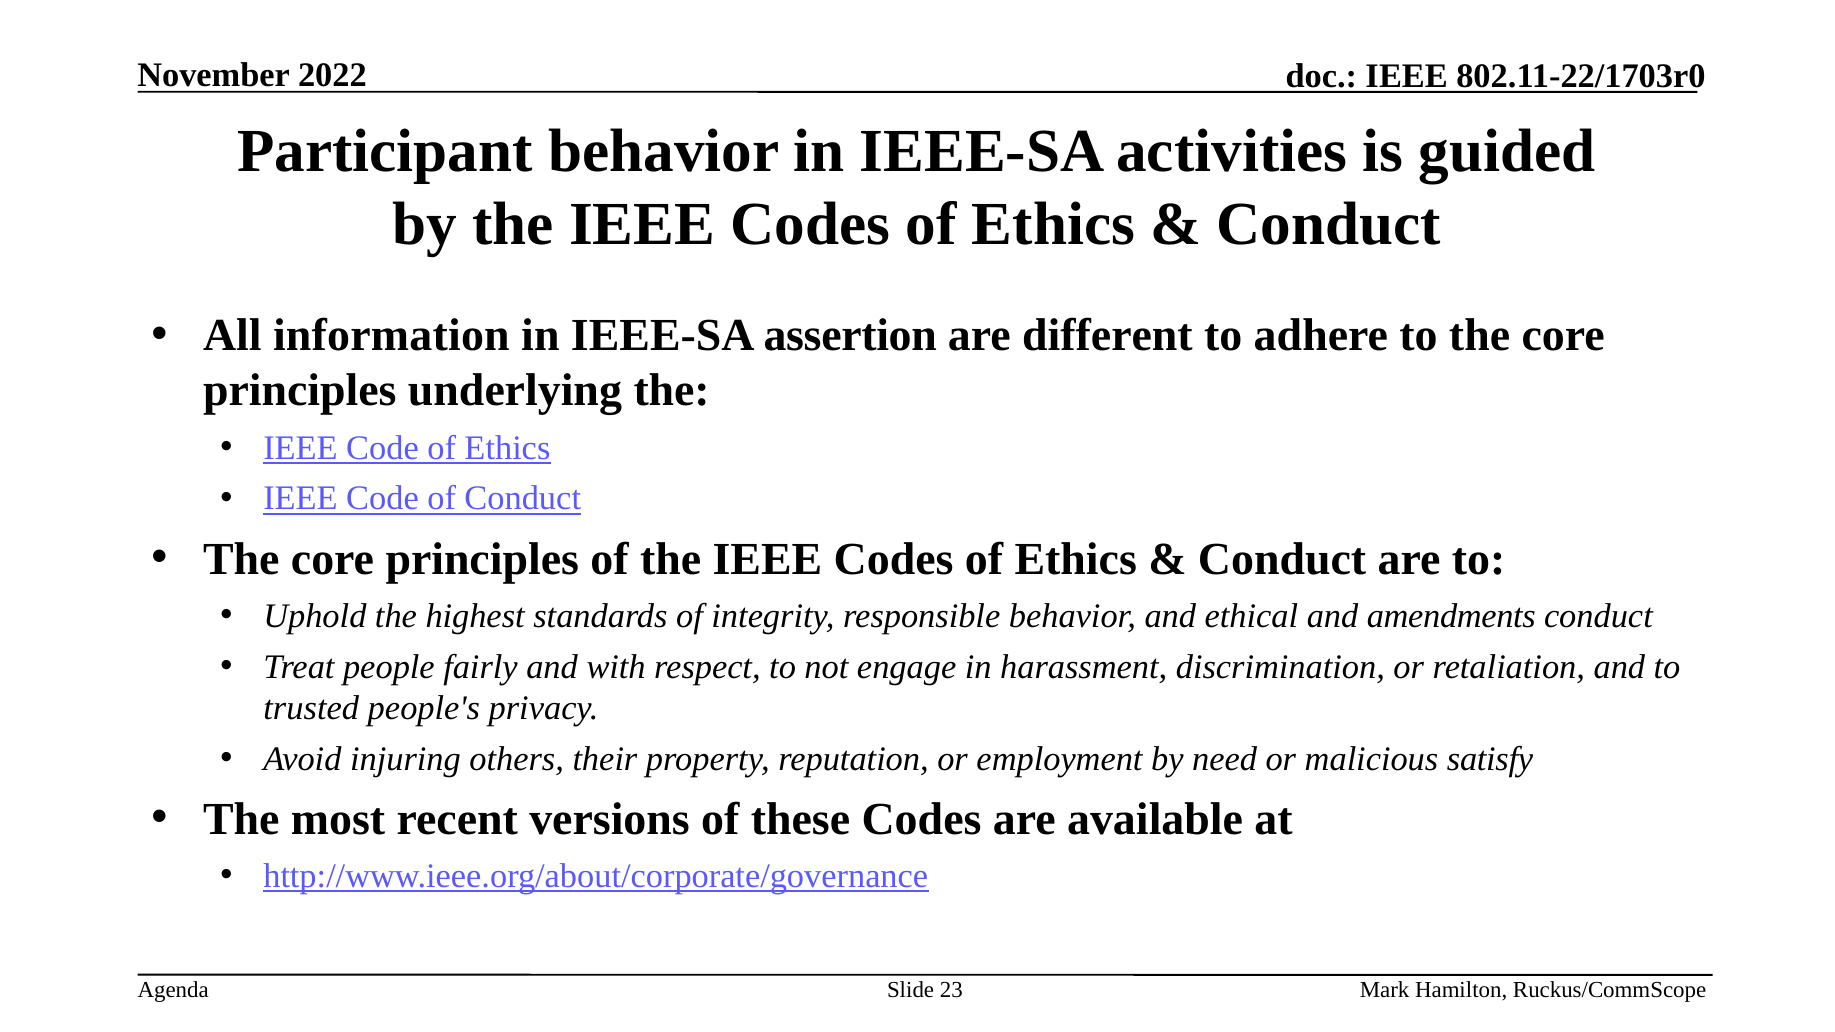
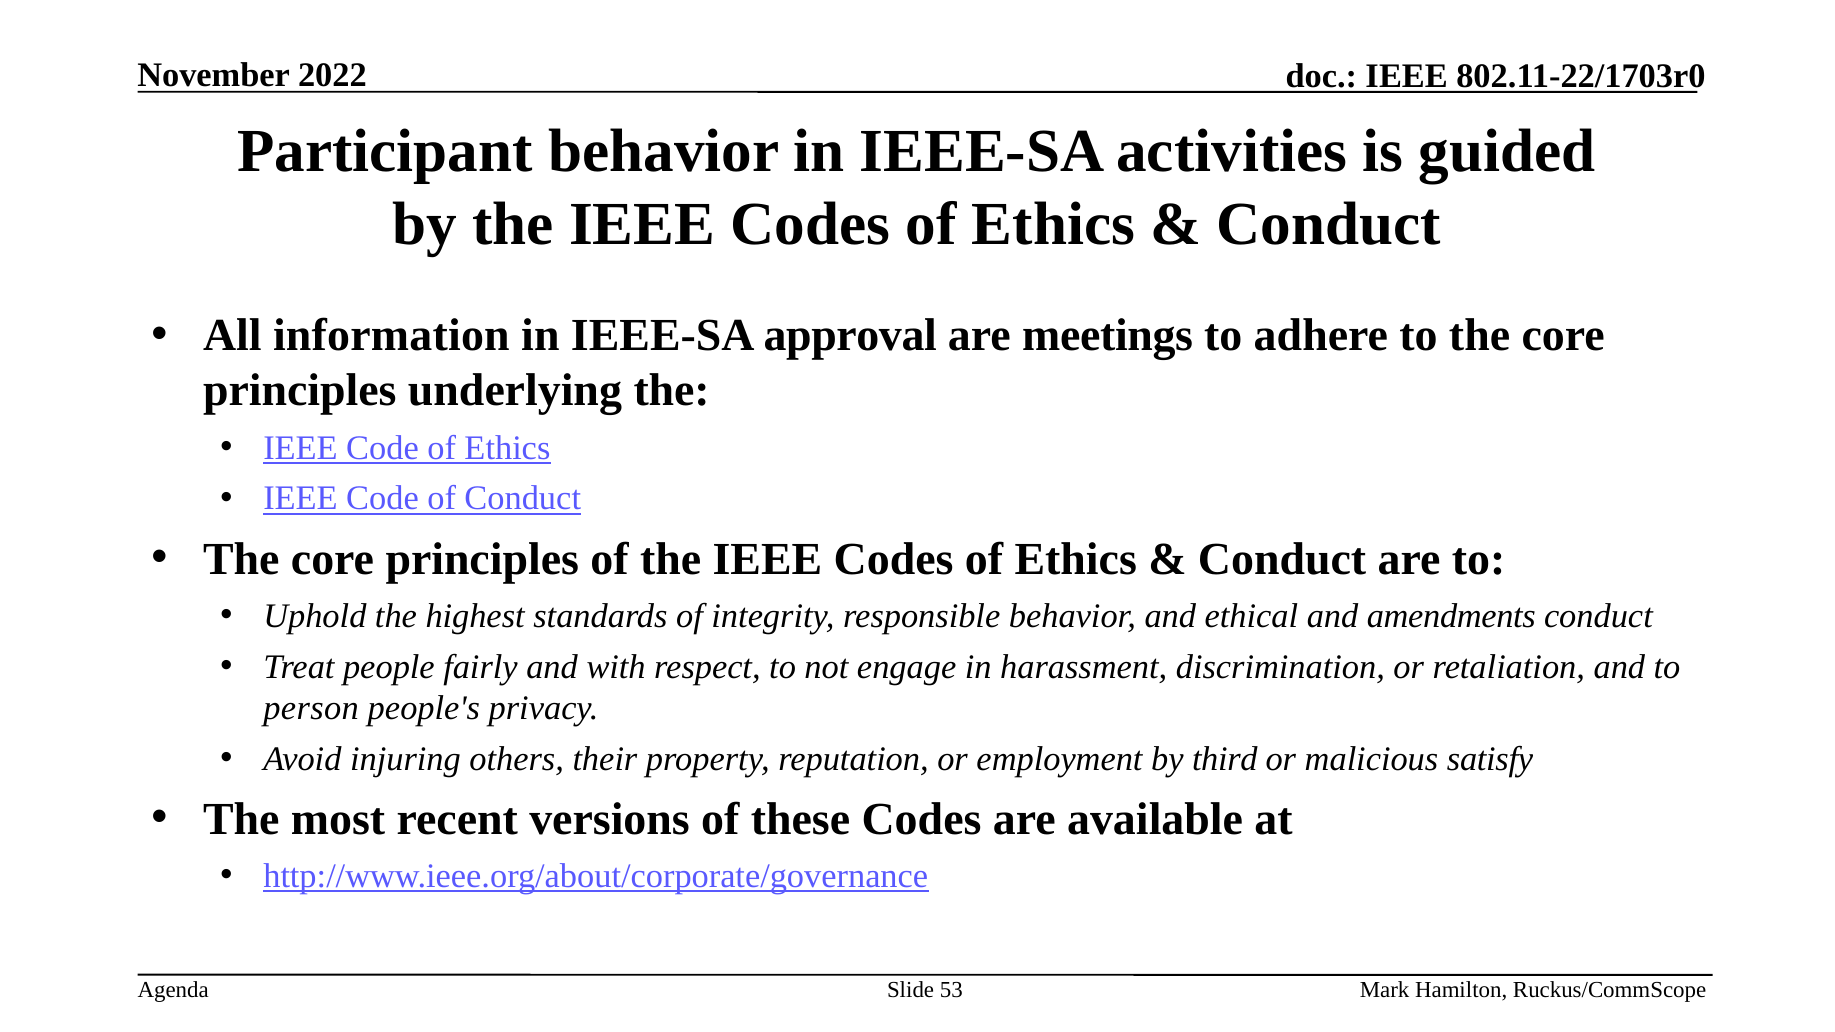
assertion: assertion -> approval (850, 336)
different: different -> meetings (1108, 336)
trusted: trusted -> person (311, 708)
need: need -> third (1225, 759)
23: 23 -> 53 (951, 990)
